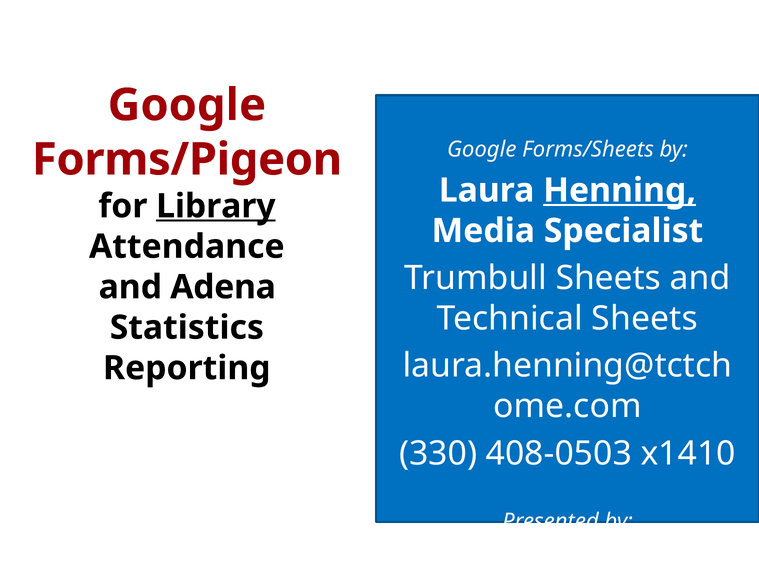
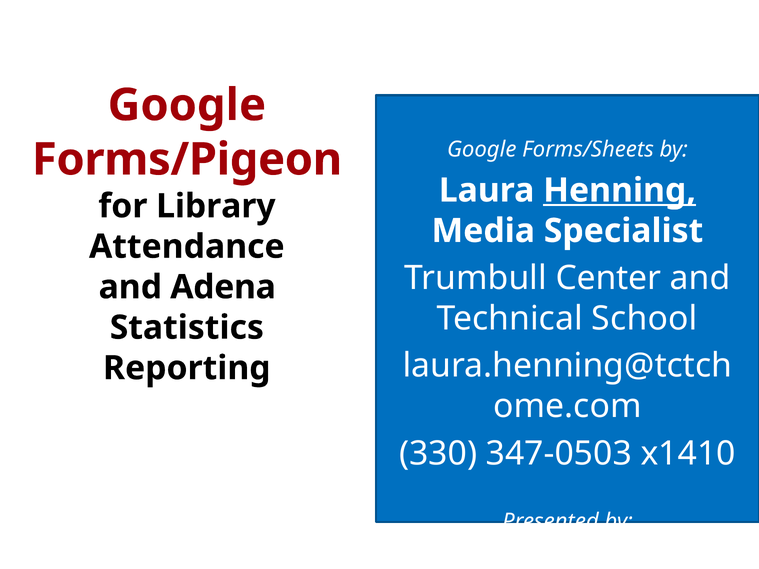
Library underline: present -> none (216, 206)
Trumbull Sheets: Sheets -> Center (608, 278)
Technical Sheets: Sheets -> School (645, 319)
408-0503: 408-0503 -> 347-0503 (559, 454)
